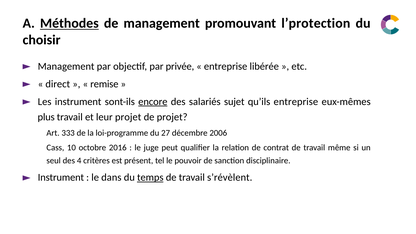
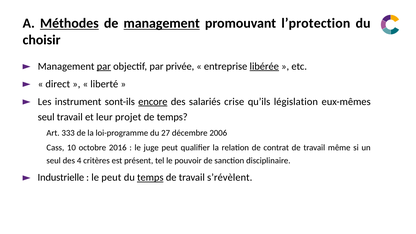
management underline: none -> present (162, 23)
par underline: none -> present (104, 66)
libérée underline: none -> present (264, 66)
remise: remise -> liberté (104, 84)
sujet: sujet -> crise (234, 102)
qu’ils entreprise: entreprise -> législation (296, 102)
plus: plus -> seul (46, 117)
de projet: projet -> temps (172, 117)
Instrument: Instrument -> Industrielle (61, 177)
le dans: dans -> peut (111, 177)
